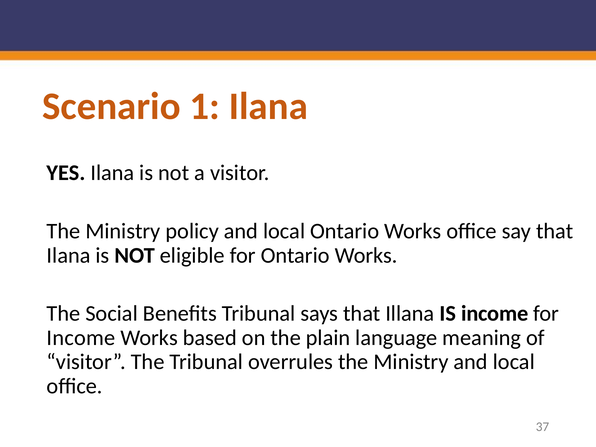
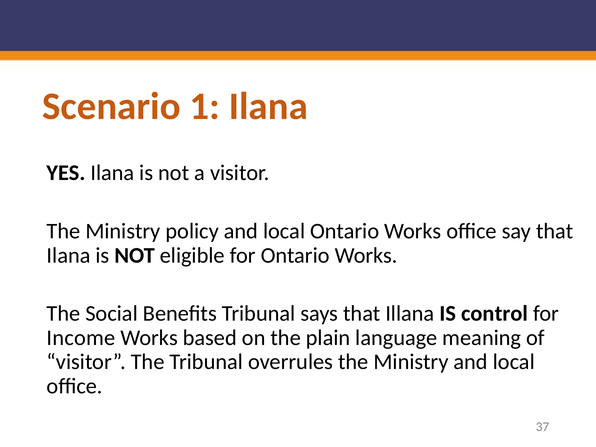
IS income: income -> control (495, 314)
